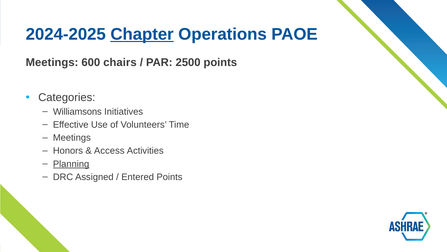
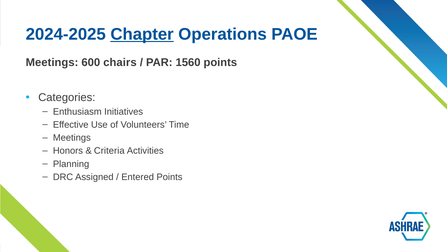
2500: 2500 -> 1560 (188, 62)
Williamsons: Williamsons -> Enthusiasm (77, 111)
Access: Access -> Criteria (109, 151)
Planning underline: present -> none (71, 164)
